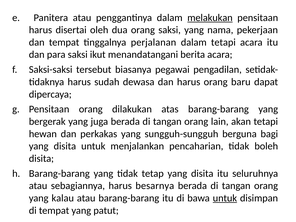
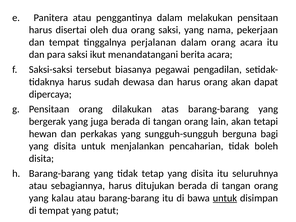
melakukan underline: present -> none (210, 18)
dalam tetapi: tetapi -> orang (223, 42)
orang baru: baru -> akan (241, 82)
besarnya: besarnya -> ditujukan (155, 186)
